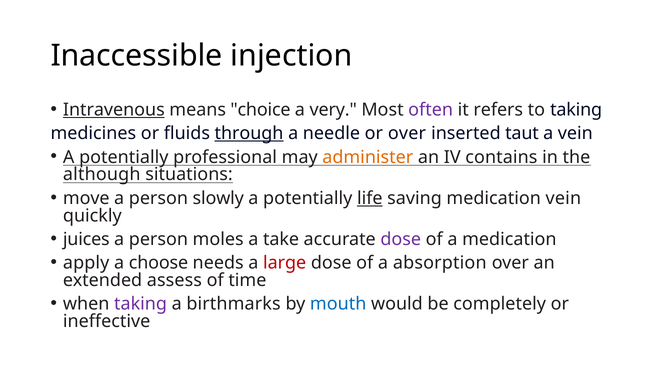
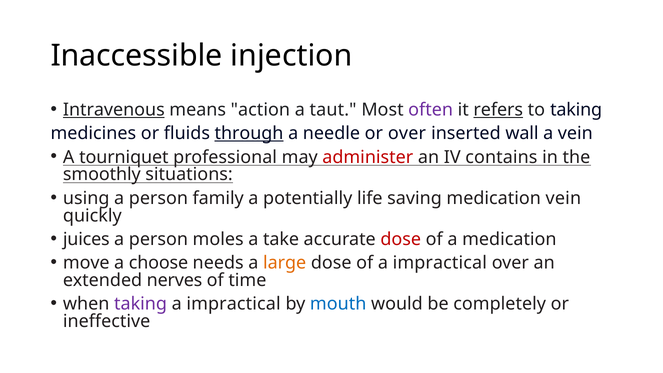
choice: choice -> action (260, 110)
very: very -> taut (333, 110)
refers underline: none -> present (498, 110)
taut: taut -> wall (522, 133)
potentially: potentially -> tourniquet (124, 157)
administer colour: orange -> red (368, 157)
although: although -> smoothly (102, 175)
move: move -> using (86, 198)
slowly: slowly -> family (218, 198)
life underline: present -> none (370, 198)
dose colour: purple -> red (401, 239)
apply: apply -> move (86, 263)
large colour: red -> orange (285, 263)
of a absorption: absorption -> impractical (440, 263)
assess: assess -> nerves (175, 280)
birthmarks: birthmarks -> impractical (234, 304)
